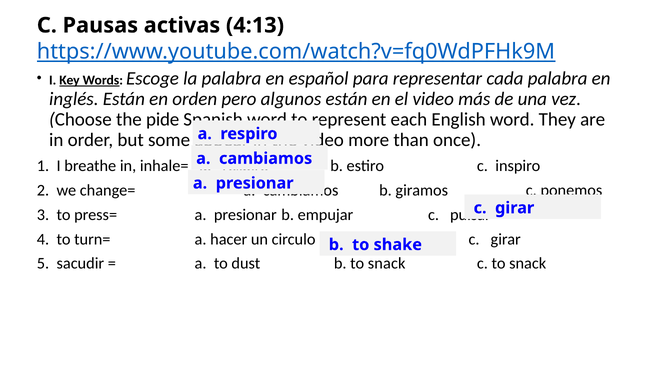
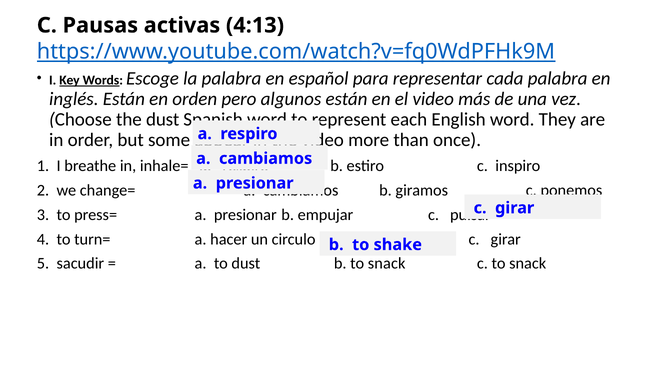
the pide: pide -> dust (163, 119)
